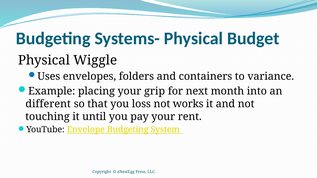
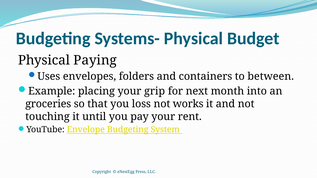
Wiggle: Wiggle -> Paying (95, 60)
variance: variance -> between (271, 77)
different: different -> groceries (48, 104)
